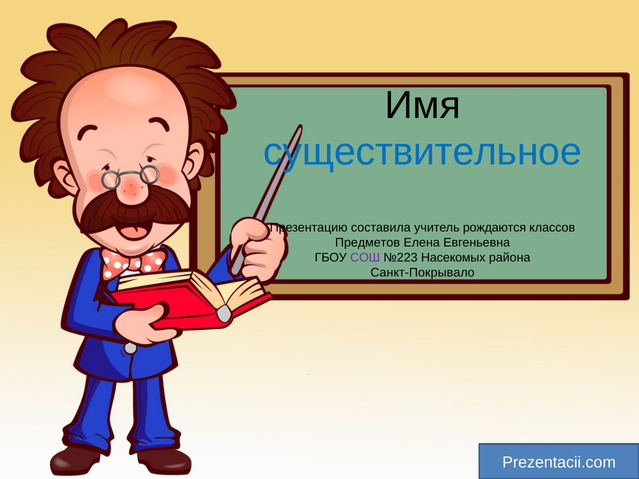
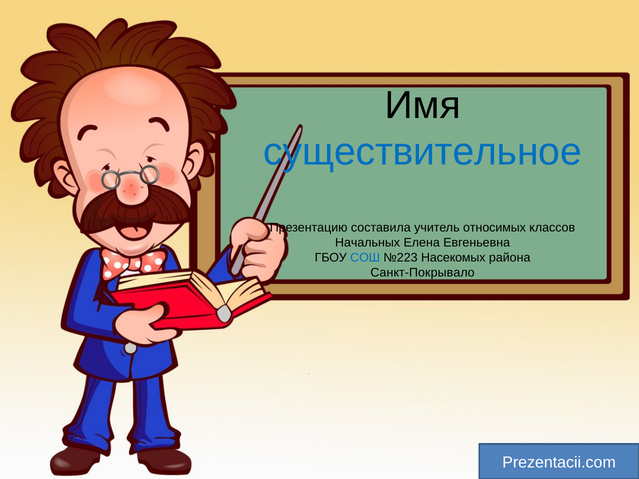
рождаются: рождаются -> относимых (494, 228)
Предметов: Предметов -> Начальных (368, 243)
СОШ colour: purple -> blue (365, 258)
